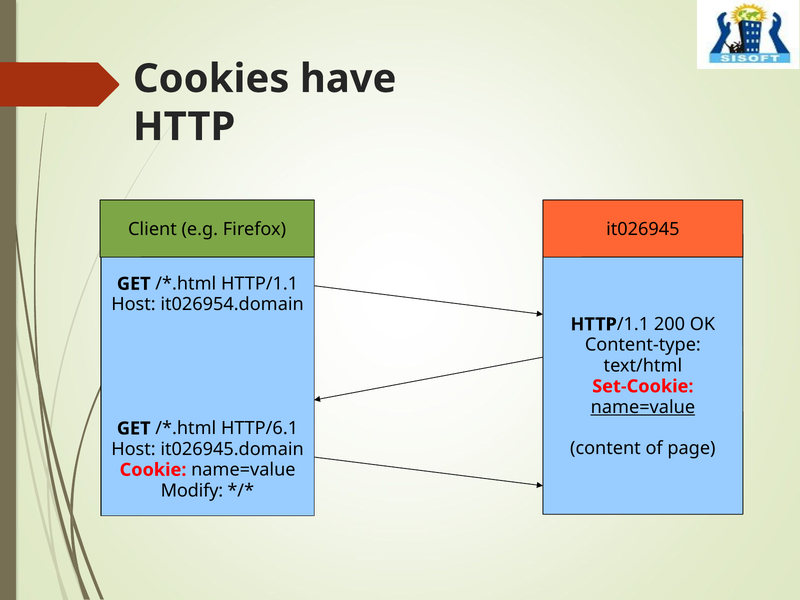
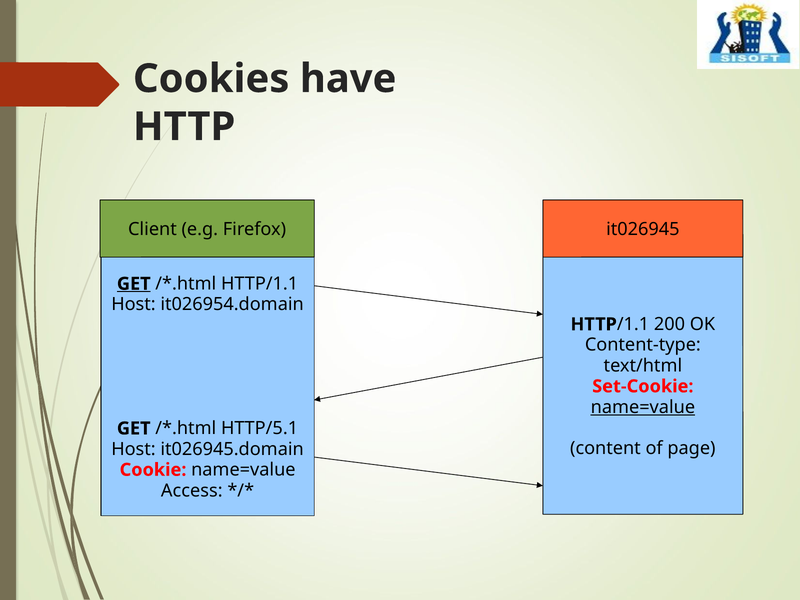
GET underline: none -> present (134, 284)
HTTP/6.1: HTTP/6.1 -> HTTP/5.1 (260, 428)
Modify: Modify -> Access (192, 490)
